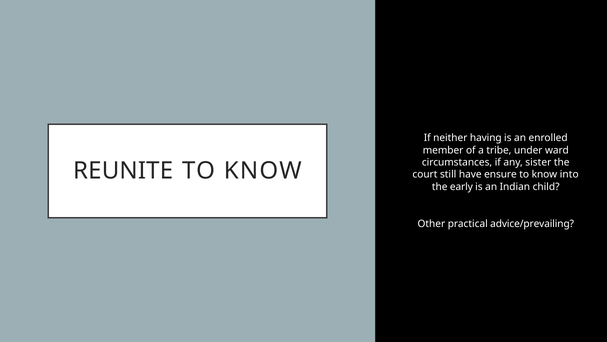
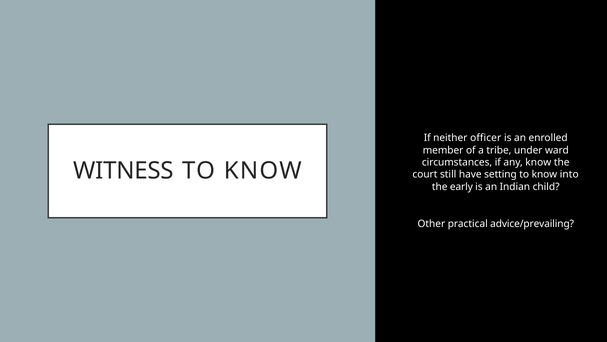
having: having -> officer (486, 138)
any sister: sister -> know (538, 162)
REUNITE: REUNITE -> WITNESS (123, 171)
ensure: ensure -> setting (500, 174)
